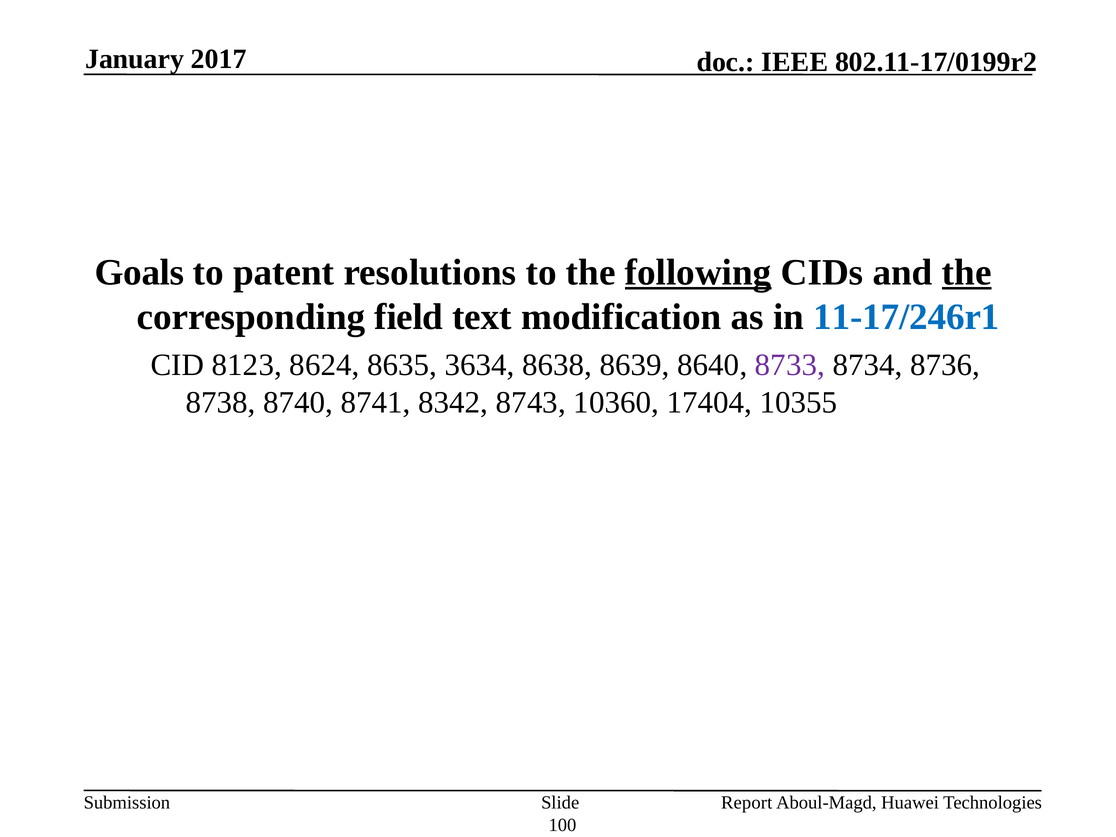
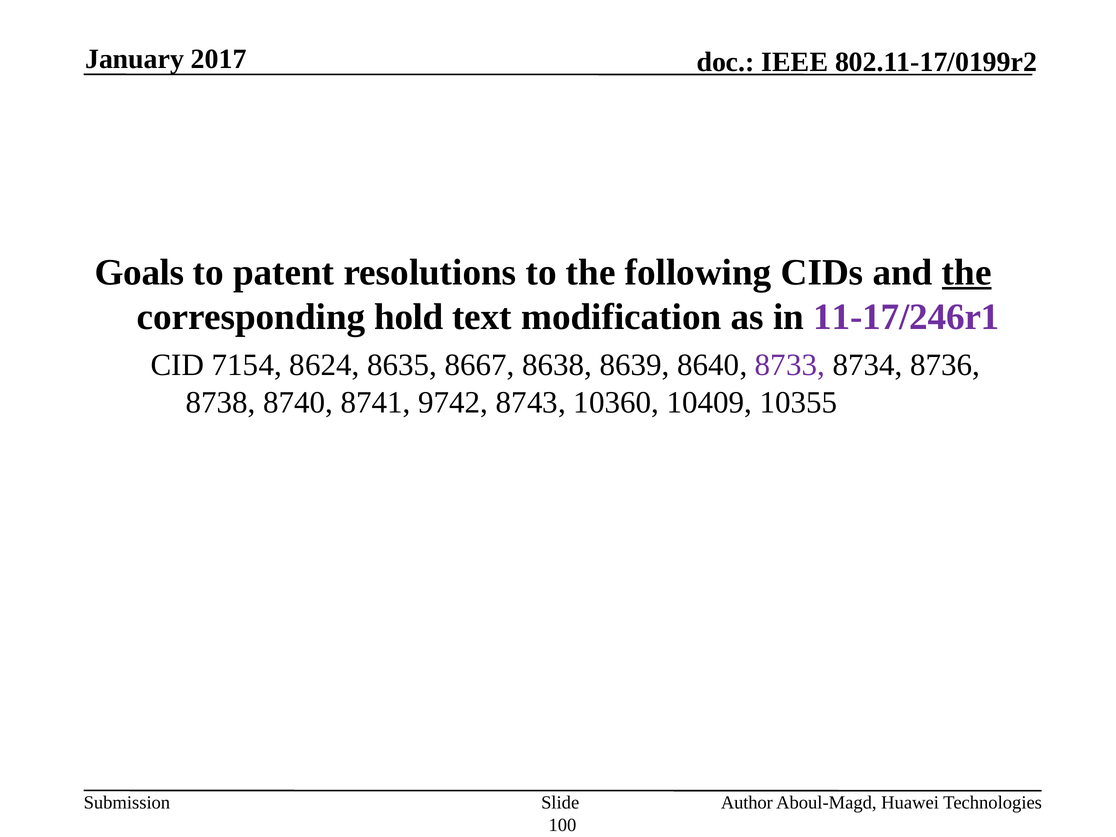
following underline: present -> none (698, 272)
field: field -> hold (409, 317)
11-17/246r1 colour: blue -> purple (906, 317)
8123: 8123 -> 7154 (247, 365)
3634: 3634 -> 8667 (480, 365)
8342: 8342 -> 9742 (453, 402)
17404: 17404 -> 10409 (709, 402)
Report: Report -> Author (747, 803)
